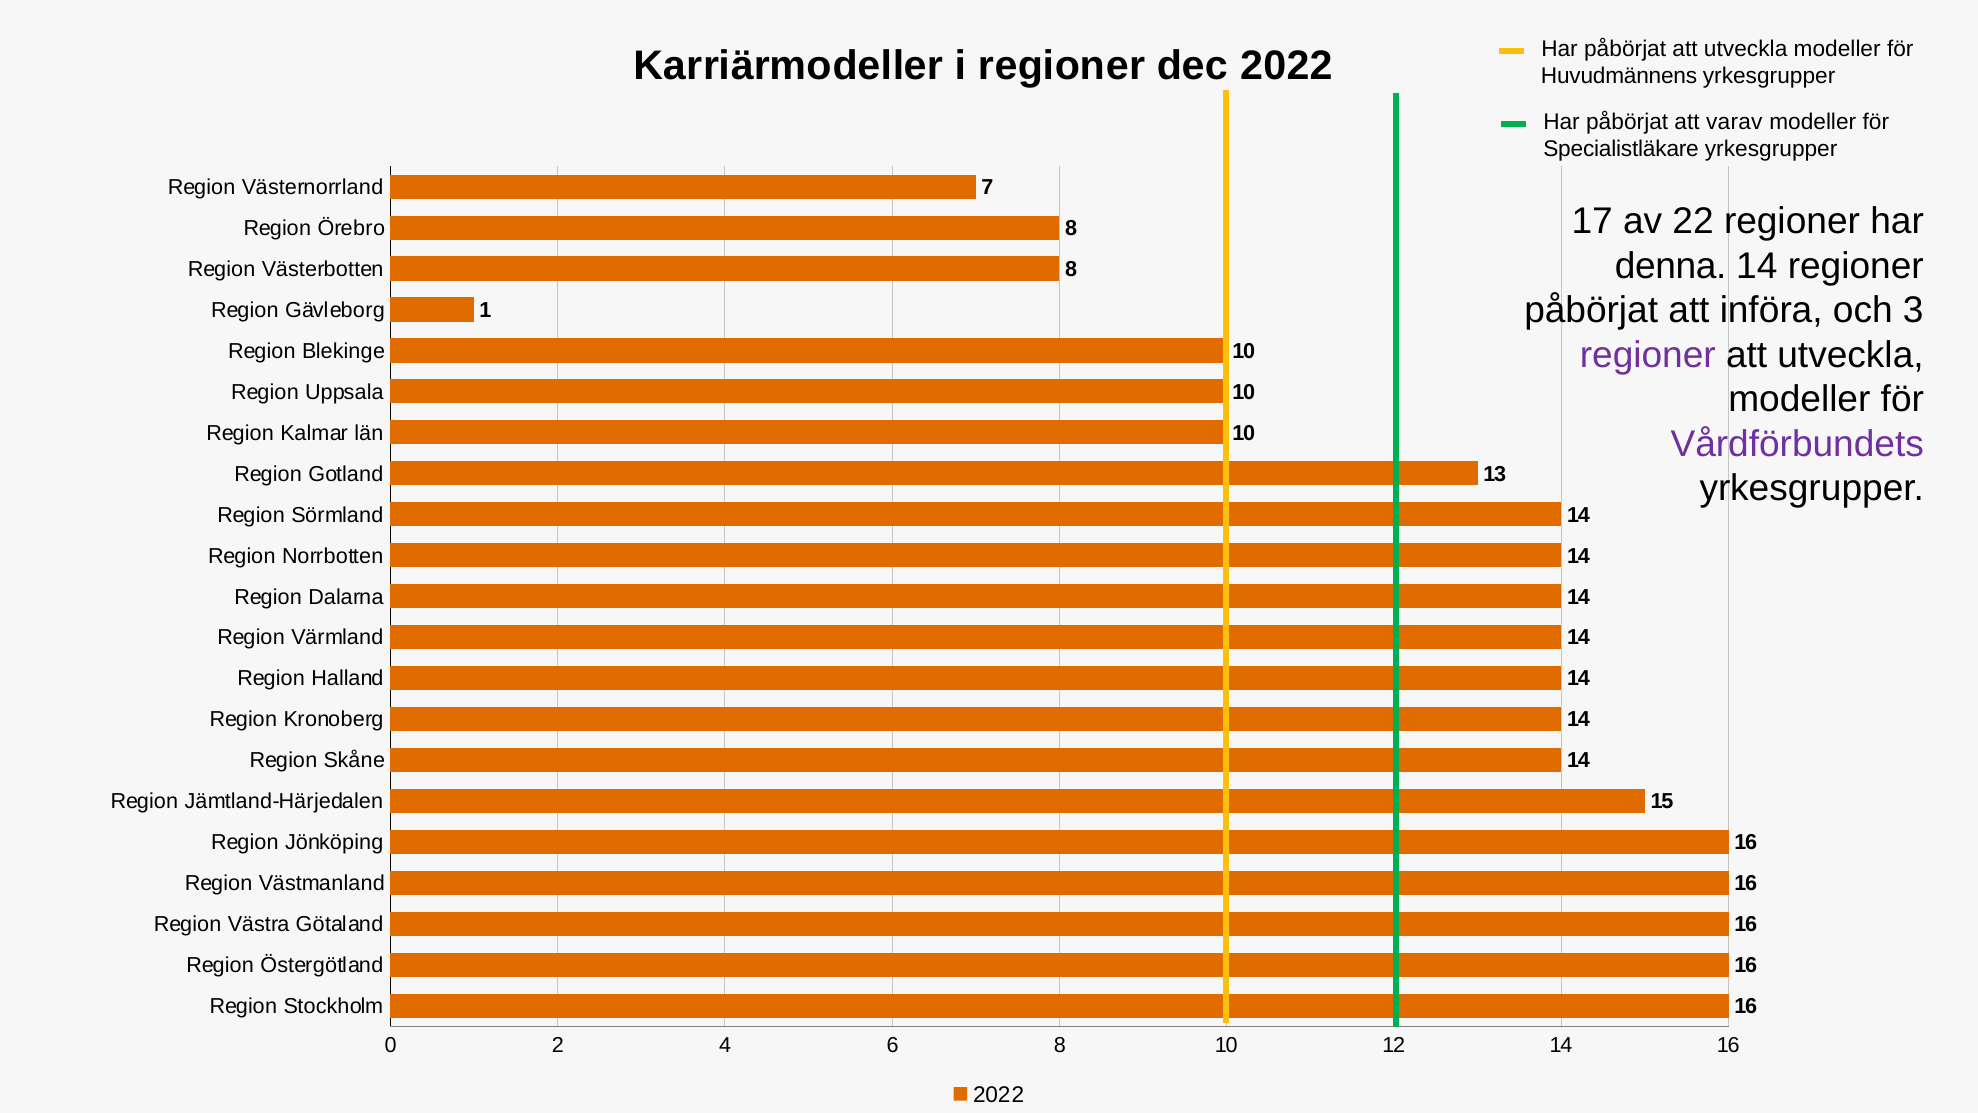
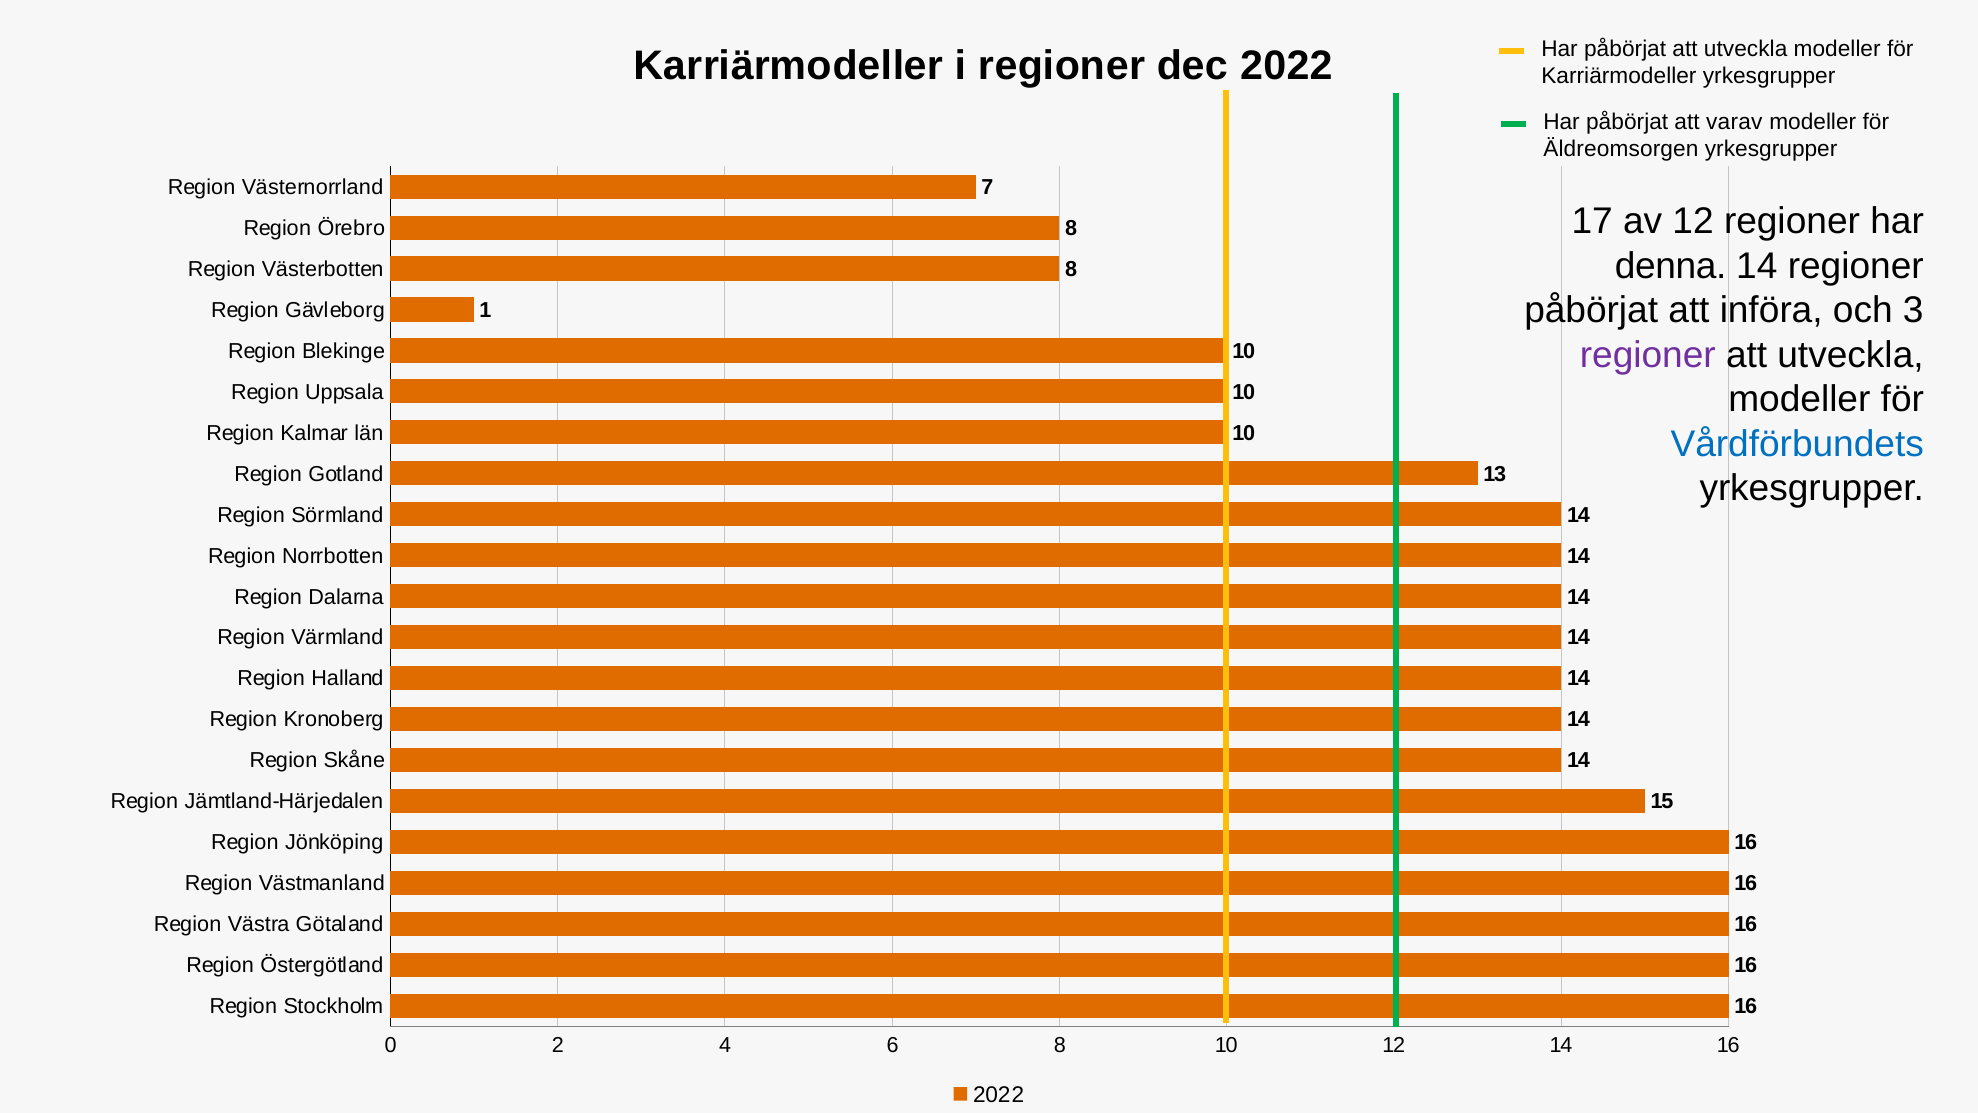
Huvudmännens: Huvudmännens -> Karriärmodeller (1619, 76)
Specialistläkare: Specialistläkare -> Äldreomsorgen (1621, 149)
av 22: 22 -> 12 (1693, 221)
Vårdförbundets colour: purple -> blue (1797, 444)
